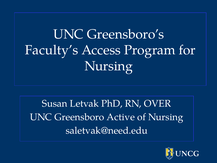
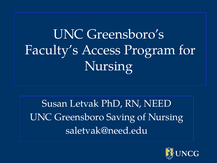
OVER: OVER -> NEED (158, 103)
Active: Active -> Saving (121, 117)
